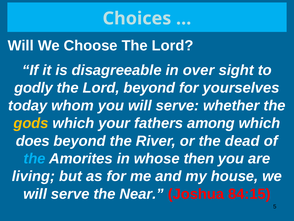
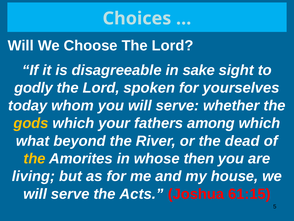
over: over -> sake (199, 70)
Lord beyond: beyond -> spoken (149, 88)
does: does -> what (33, 141)
the colour: light blue -> yellow (35, 158)
Near: Near -> Acts (142, 194)
84:15: 84:15 -> 61:15 (249, 194)
